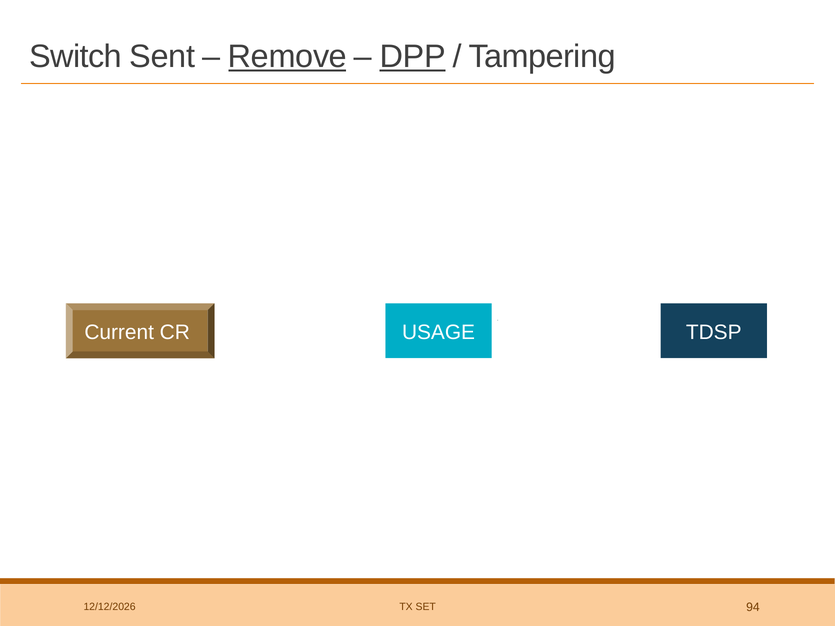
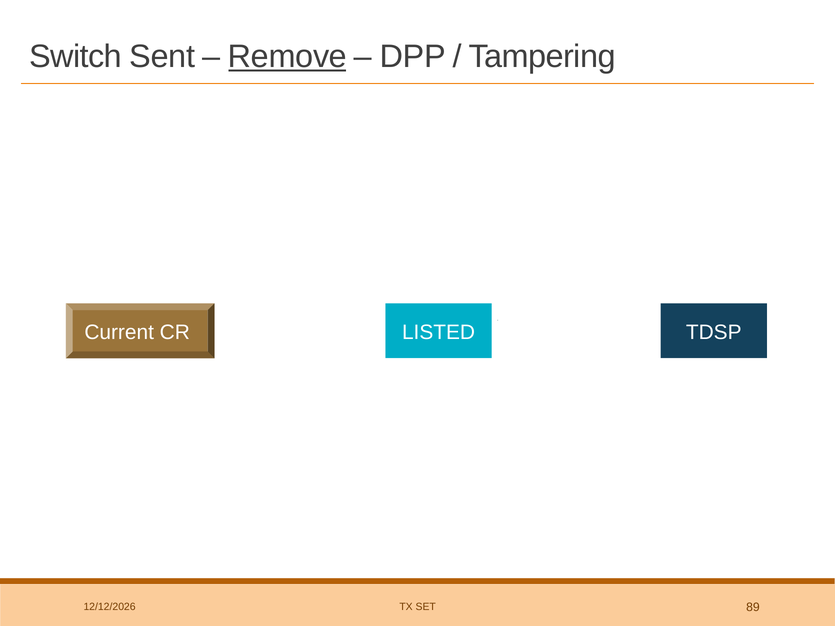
DPP underline: present -> none (413, 57)
USAGE: USAGE -> LISTED (439, 332)
94: 94 -> 89 (753, 607)
